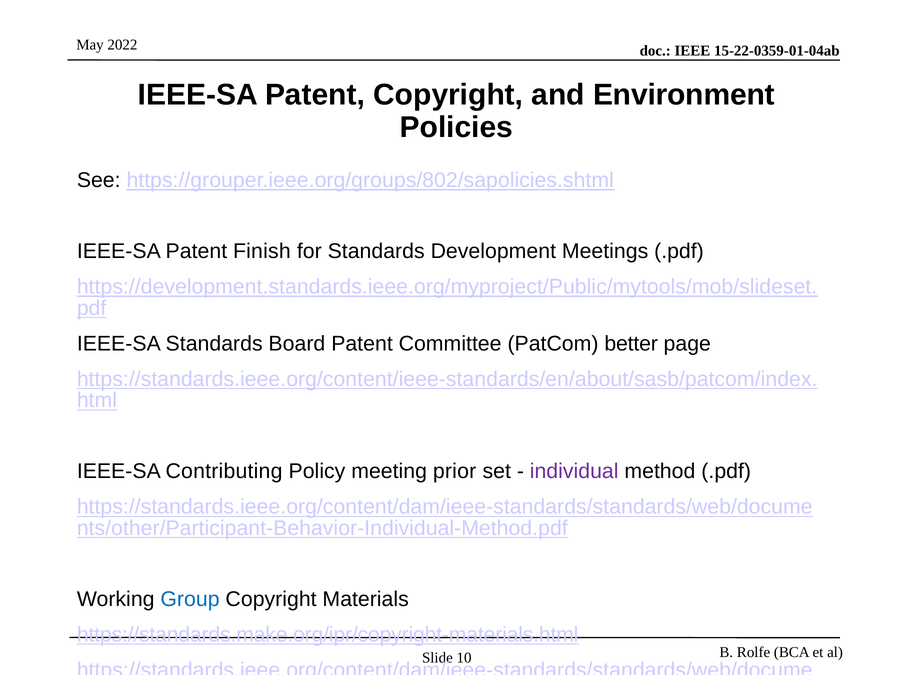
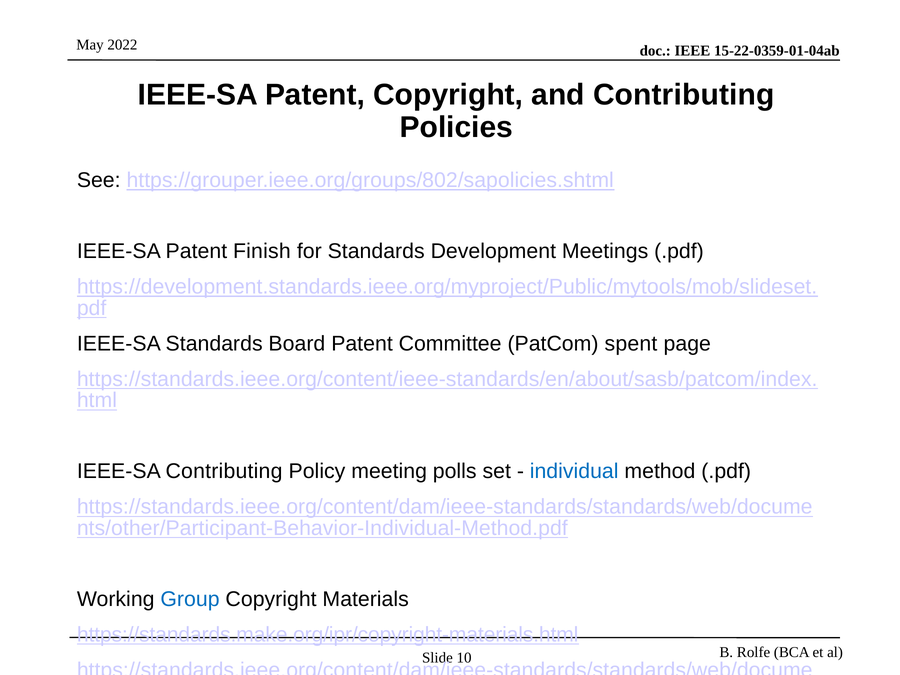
and Environment: Environment -> Contributing (684, 95)
better: better -> spent (631, 344)
prior: prior -> polls (455, 471)
individual colour: purple -> blue (574, 471)
